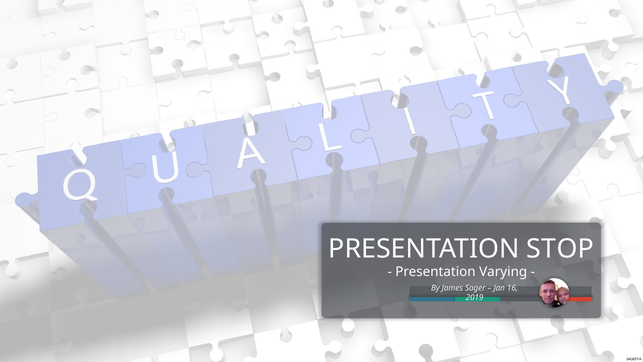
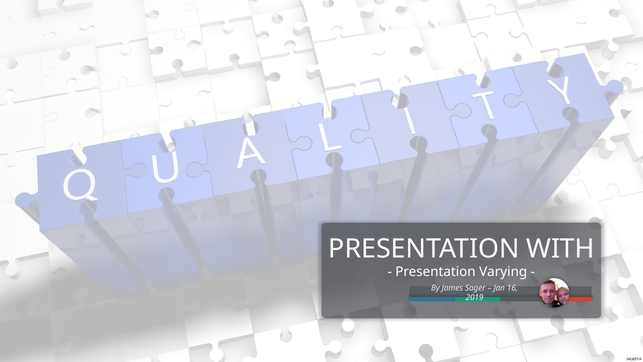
STOP: STOP -> WITH (560, 249)
